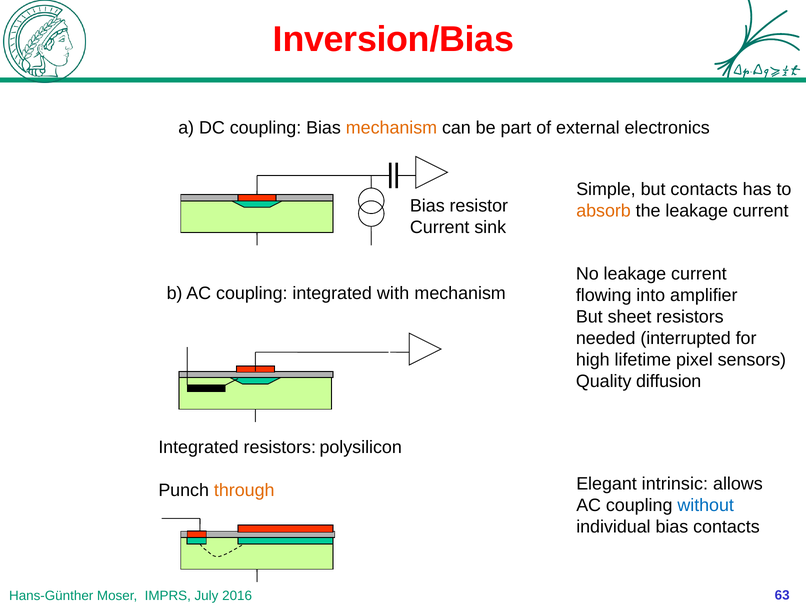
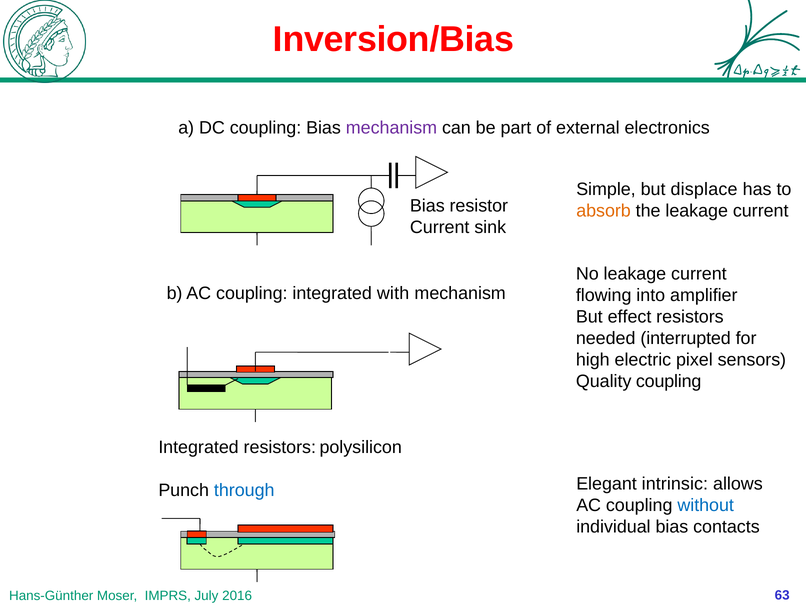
mechanism colour: orange -> purple (391, 128)
but contacts: contacts -> displace (704, 189)
sheet: sheet -> effect (630, 317)
lifetime: lifetime -> electric (643, 360)
Quality diffusion: diffusion -> coupling (669, 381)
through colour: orange -> blue (244, 490)
